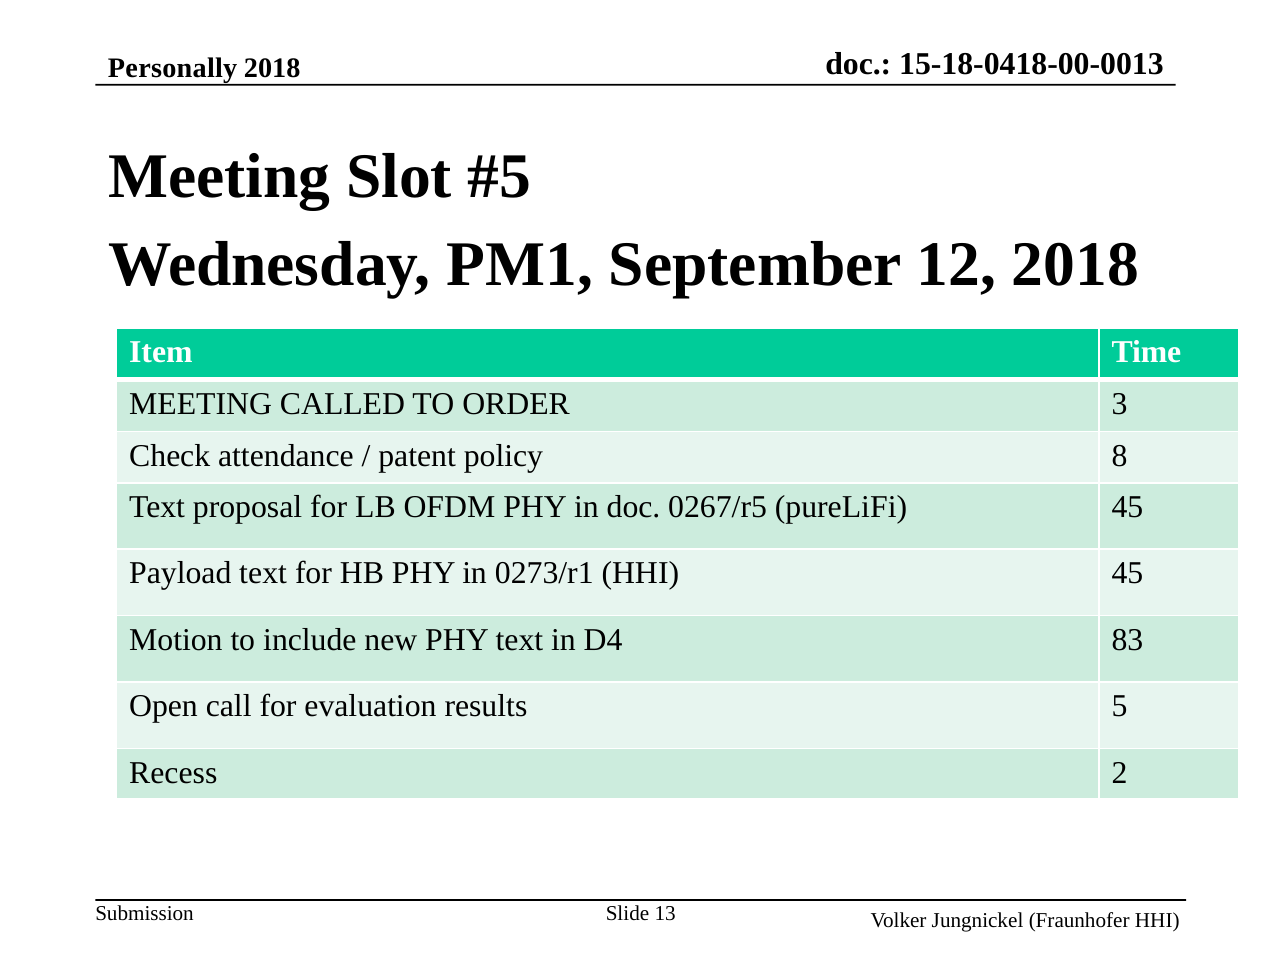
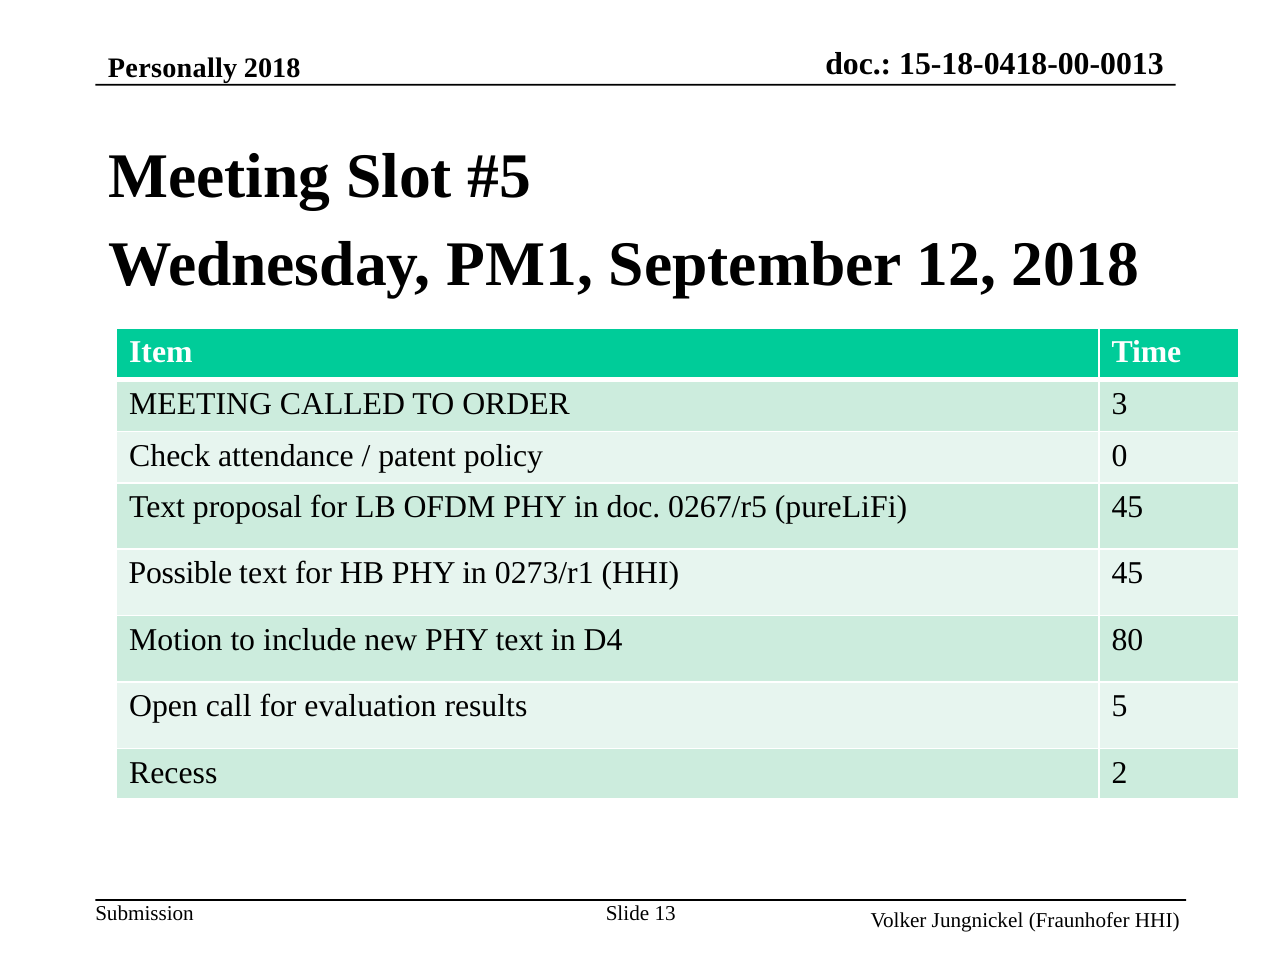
8: 8 -> 0 (1120, 456)
Payload: Payload -> Possible (180, 574)
83: 83 -> 80 (1127, 640)
